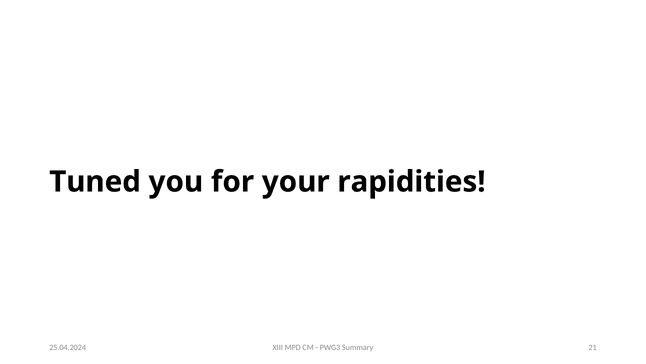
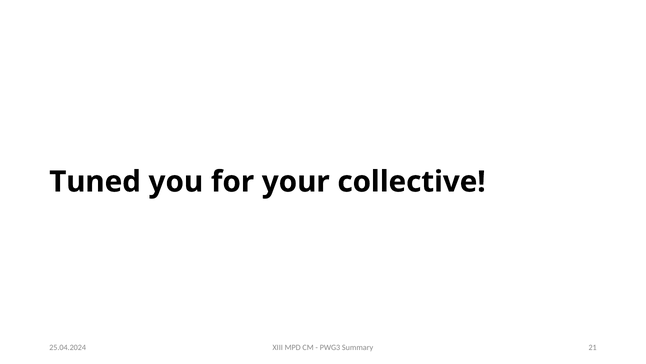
rapidities: rapidities -> collective (412, 181)
